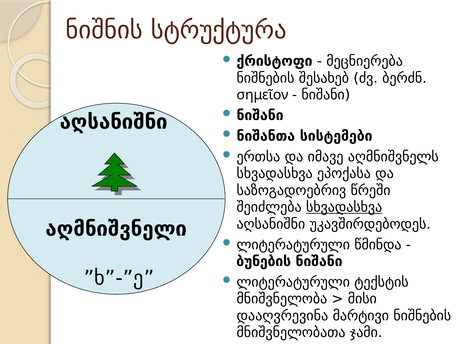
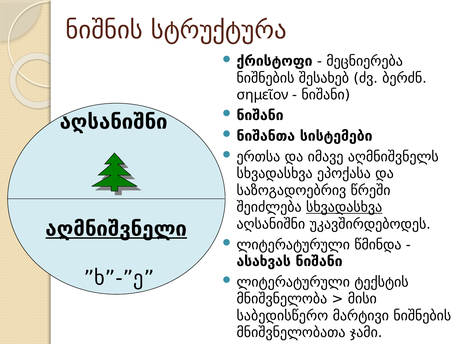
აღმნიშვნელი underline: none -> present (116, 229)
ბუნების: ბუნების -> ასახვას (264, 261)
დააღვრევინა: დააღვრევინა -> საბედისწერო (282, 315)
